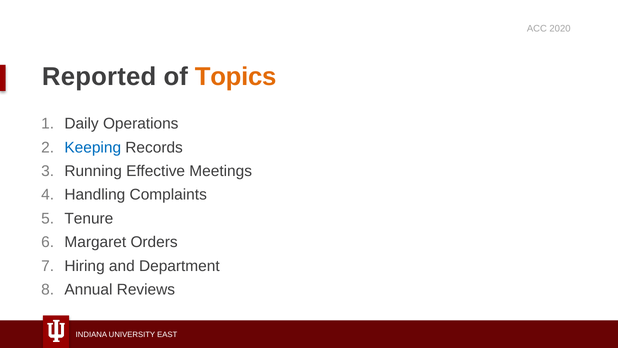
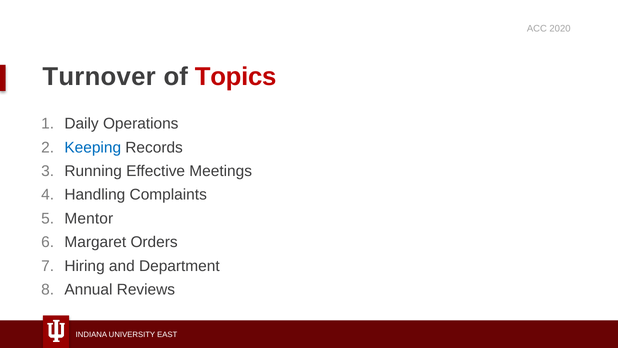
Reported: Reported -> Turnover (99, 77)
Topics colour: orange -> red (236, 77)
Tenure: Tenure -> Mentor (89, 218)
